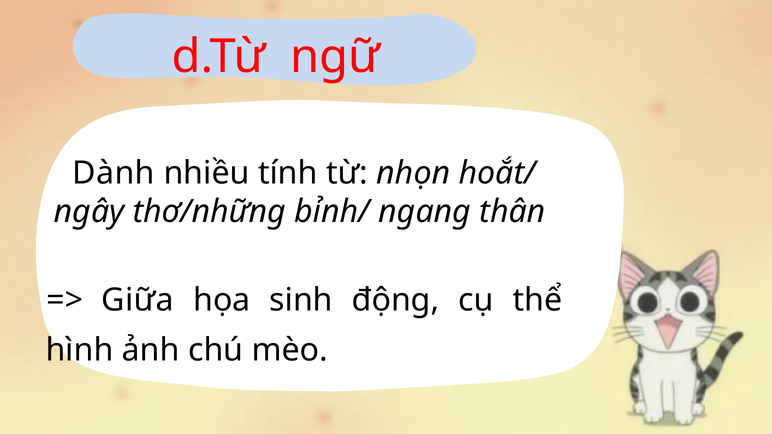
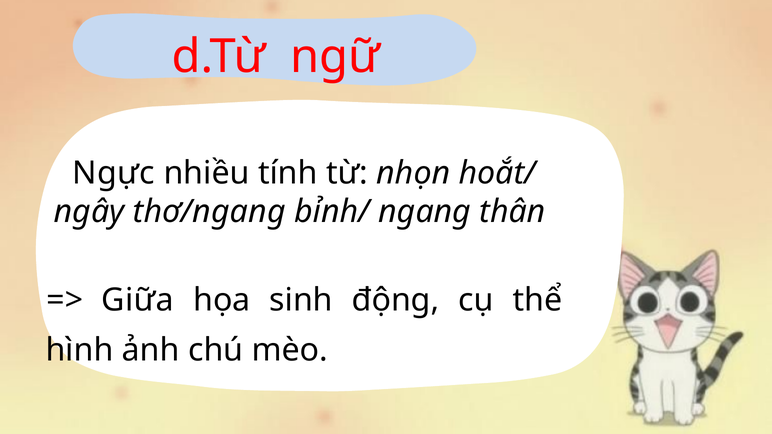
Dành: Dành -> Ngực (114, 173)
thơ/những: thơ/những -> thơ/ngang (209, 212)
